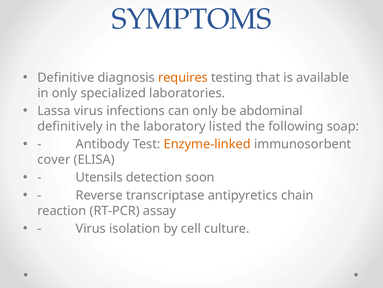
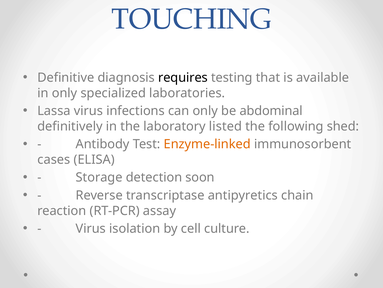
SYMPTOMS: SYMPTOMS -> TOUCHING (192, 19)
requires colour: orange -> black (183, 77)
soap: soap -> shed (343, 126)
cover: cover -> cases (54, 159)
Utensils: Utensils -> Storage (99, 177)
